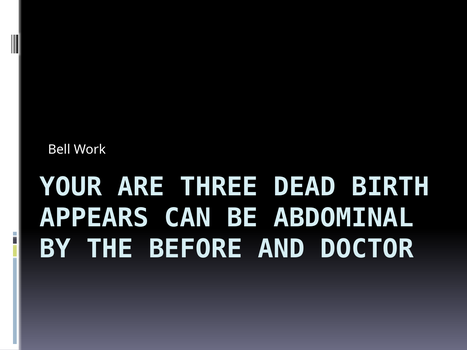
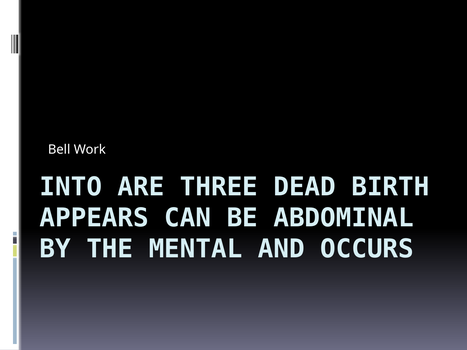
YOUR: YOUR -> INTO (71, 187)
BEFORE: BEFORE -> MENTAL (196, 249)
DOCTOR: DOCTOR -> OCCURS (367, 249)
